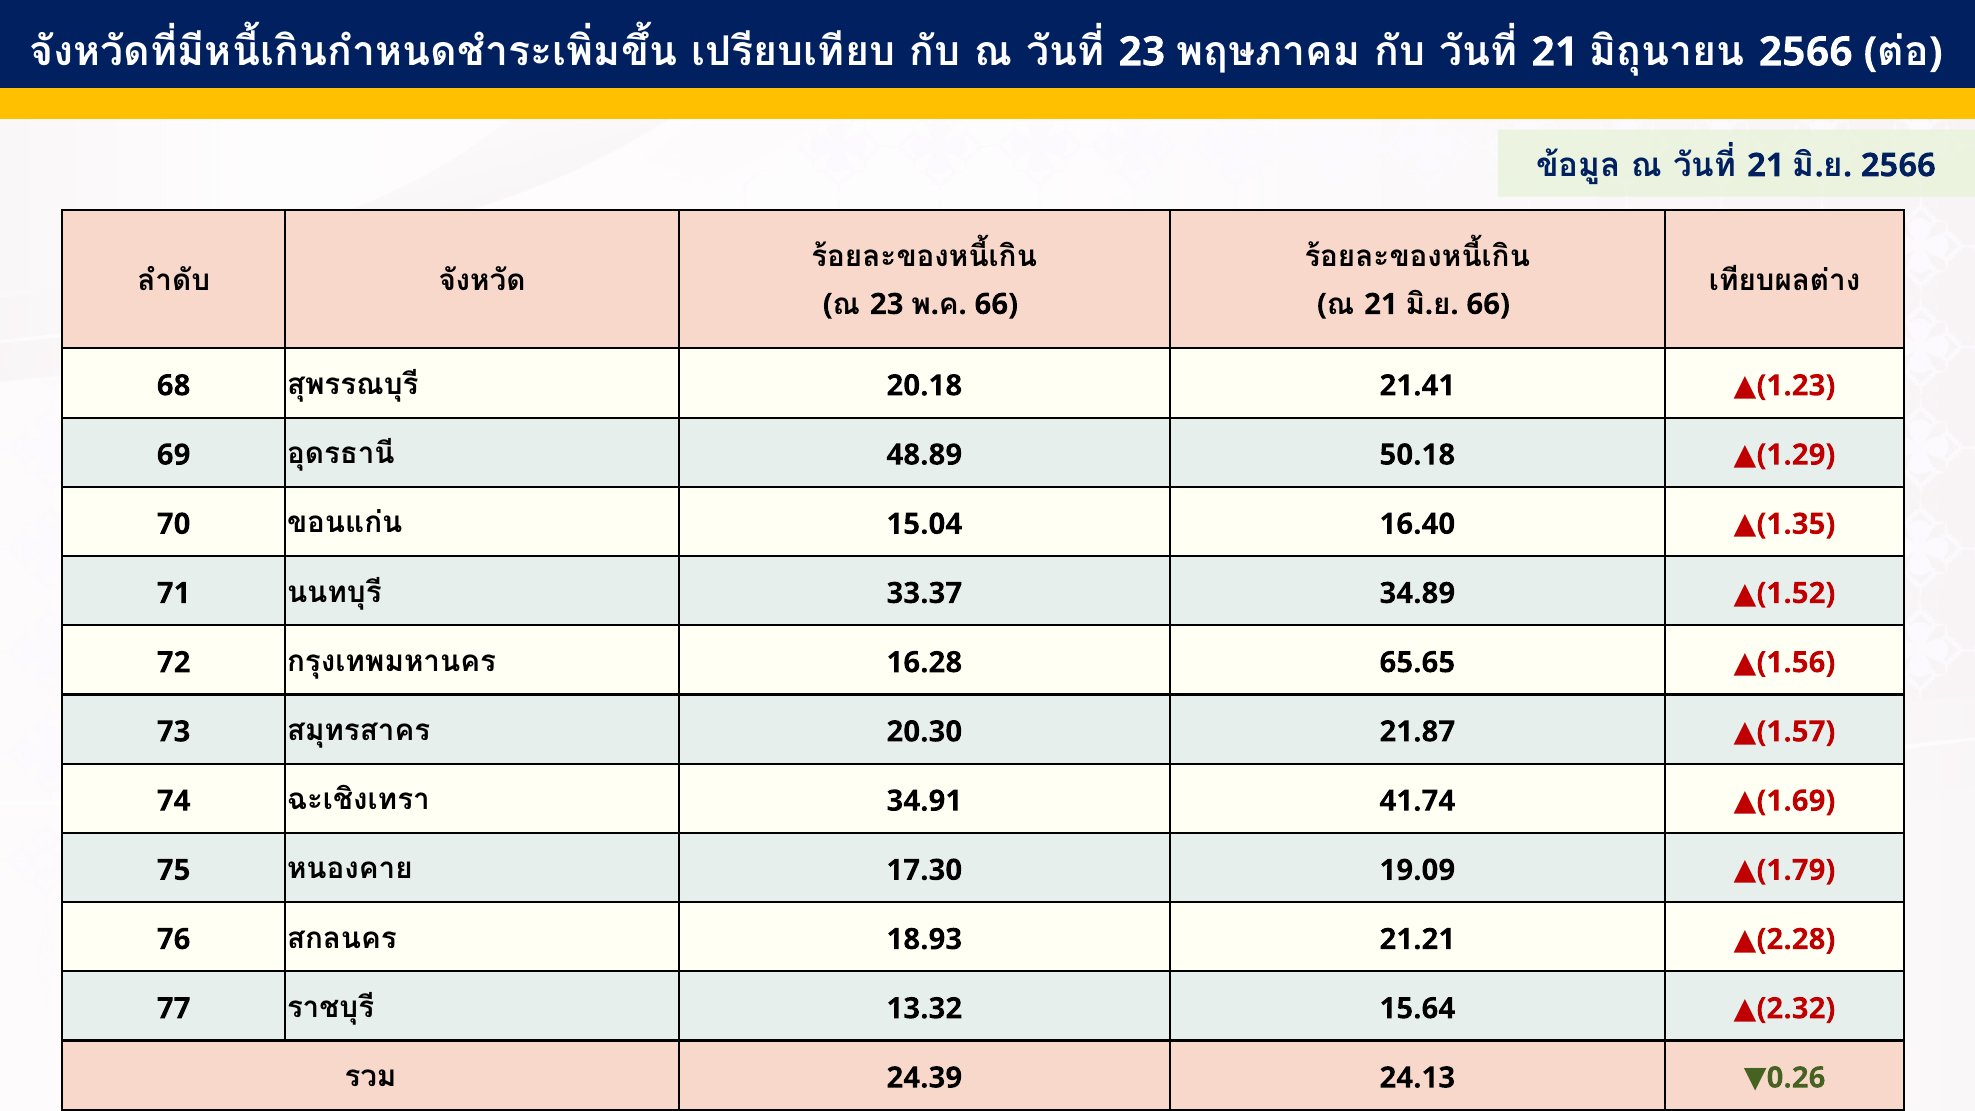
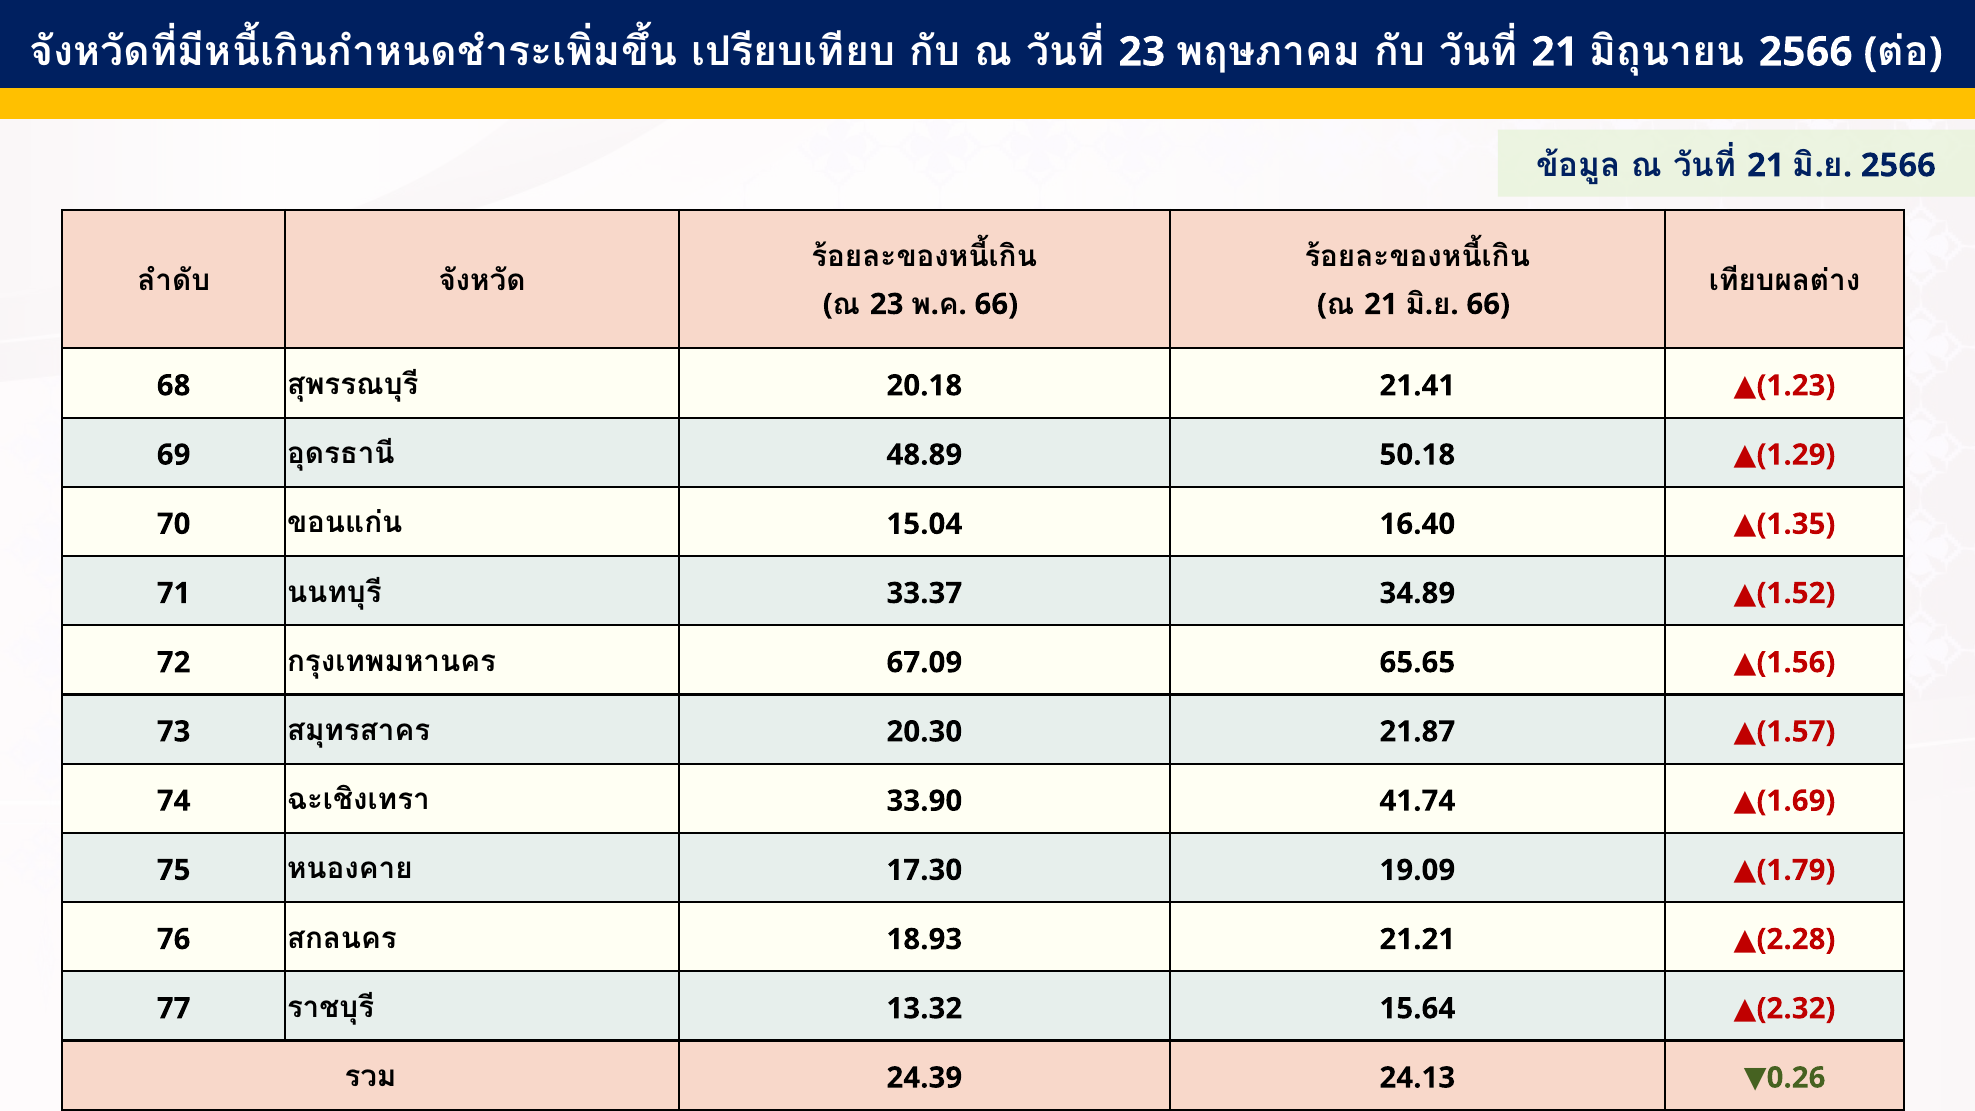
16.28: 16.28 -> 67.09 (924, 662)
34.91: 34.91 -> 33.90 (924, 801)
